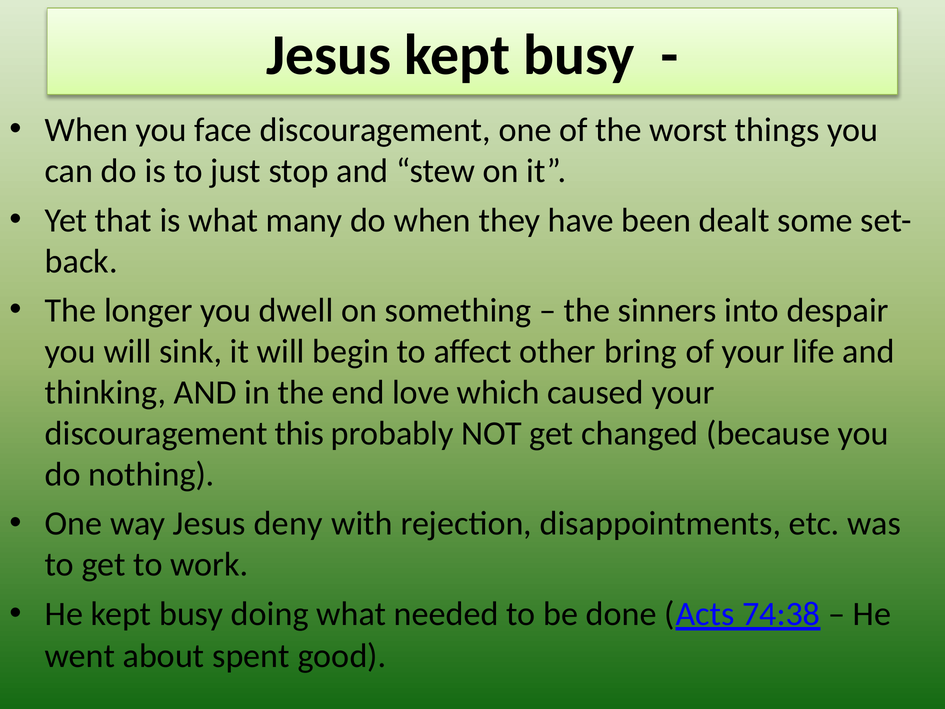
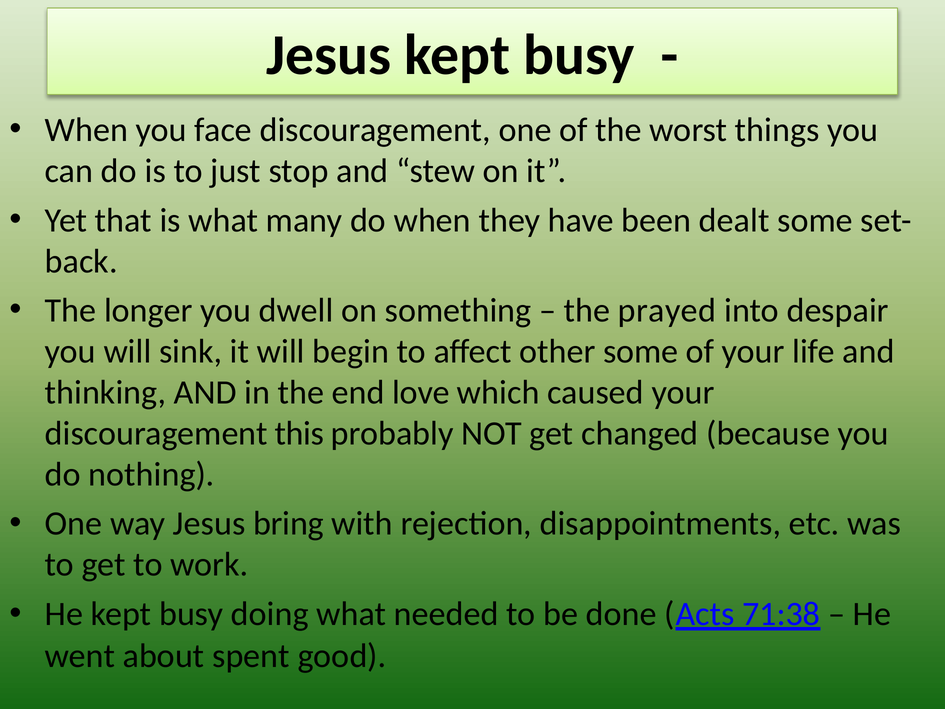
sinners: sinners -> prayed (667, 310)
other bring: bring -> some (641, 351)
deny: deny -> bring (288, 524)
74:38: 74:38 -> 71:38 (781, 614)
